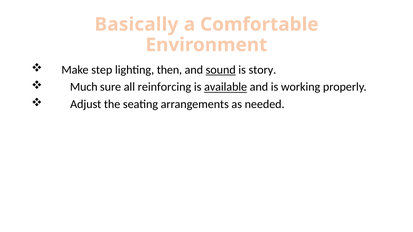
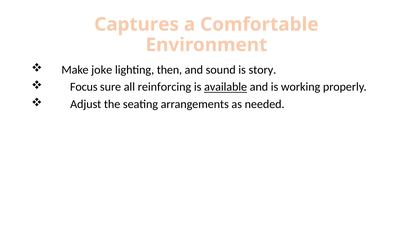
Basically: Basically -> Captures (137, 24)
step: step -> joke (102, 70)
sound underline: present -> none (221, 70)
Much: Much -> Focus (84, 87)
